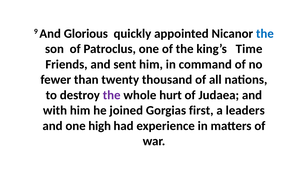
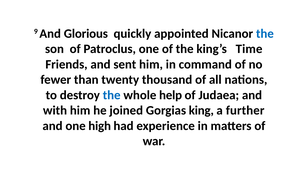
the colour: purple -> blue (112, 95)
hurt: hurt -> help (171, 95)
first: first -> king (201, 111)
leaders: leaders -> further (245, 111)
